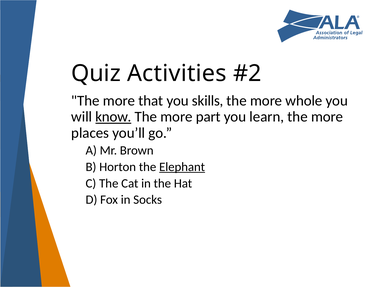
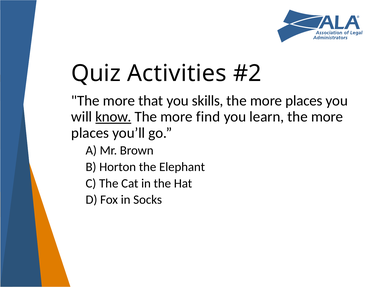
whole: whole -> places (304, 101)
part: part -> find (208, 117)
Elephant underline: present -> none (182, 167)
